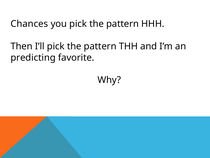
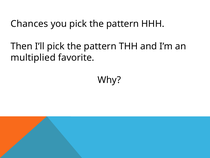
predicting: predicting -> multiplied (33, 57)
